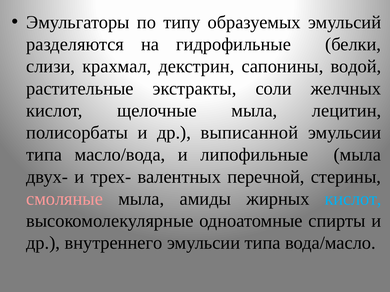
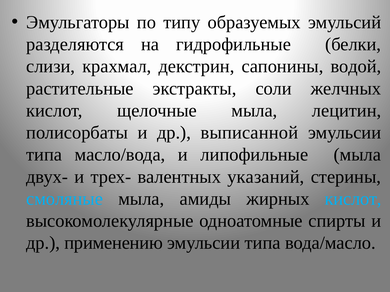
перечной: перечной -> указаний (266, 177)
смоляные colour: pink -> light blue (65, 199)
внутреннего: внутреннего -> применению (114, 243)
